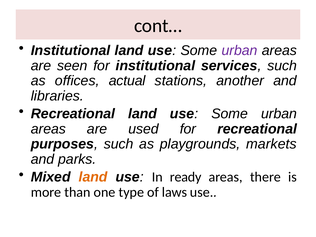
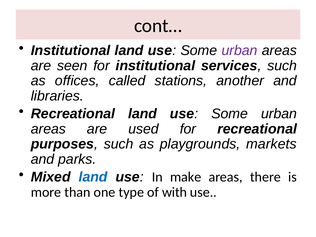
actual: actual -> called (127, 81)
land colour: orange -> blue (93, 177)
ready: ready -> make (186, 177)
laws: laws -> with (175, 192)
